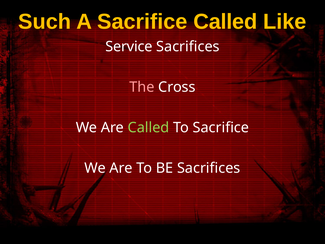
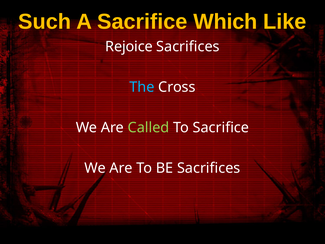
Sacrifice Called: Called -> Which (225, 22)
Service: Service -> Rejoice (129, 47)
The colour: pink -> light blue (142, 87)
